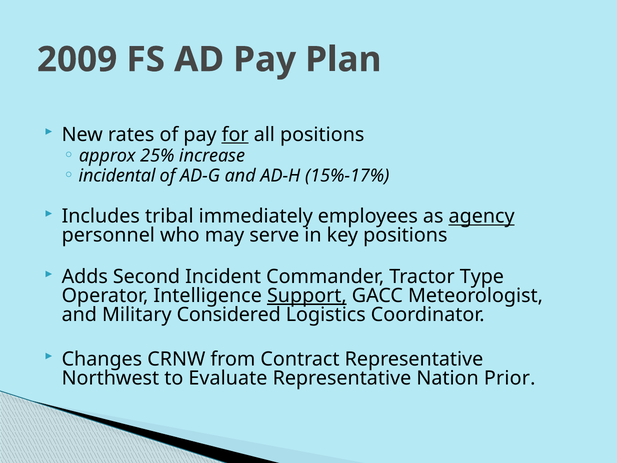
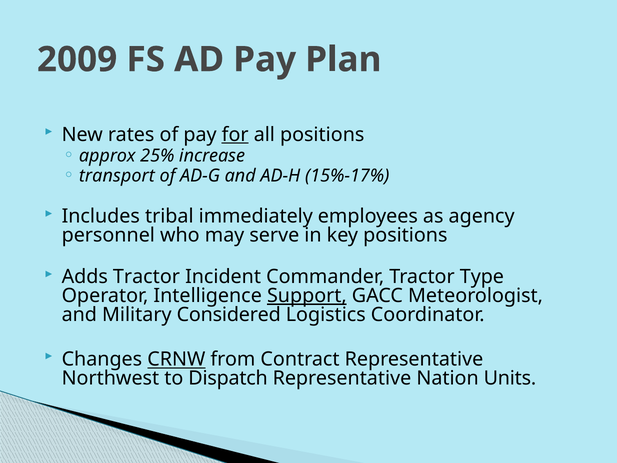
incidental: incidental -> transport (117, 176)
agency underline: present -> none (482, 216)
Adds Second: Second -> Tractor (146, 277)
CRNW underline: none -> present (176, 359)
Evaluate: Evaluate -> Dispatch (228, 378)
Prior: Prior -> Units (510, 378)
